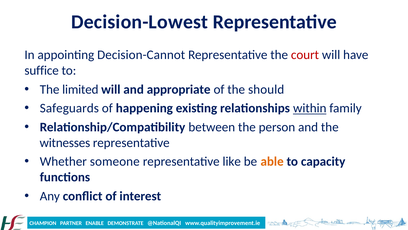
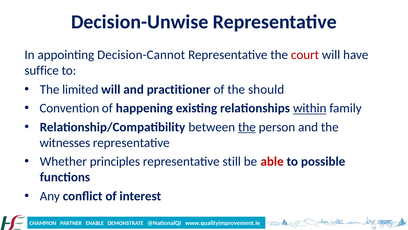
Decision-Lowest: Decision-Lowest -> Decision-Unwise (140, 22)
appropriate: appropriate -> practitioner (179, 89)
Safeguards: Safeguards -> Convention (69, 108)
the underline: none -> present (247, 127)
someone: someone -> principles (115, 161)
like: like -> still (232, 161)
able colour: orange -> red (272, 161)
capacity: capacity -> possible (323, 161)
